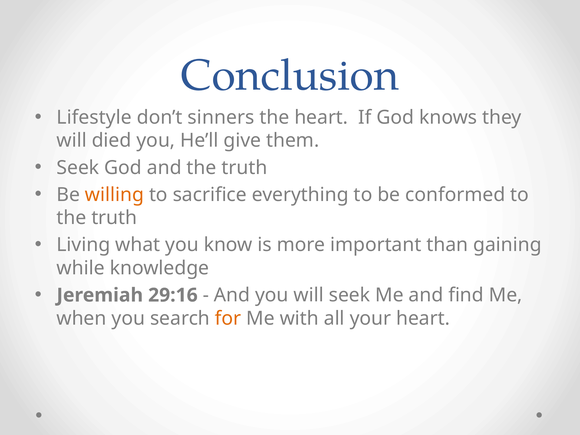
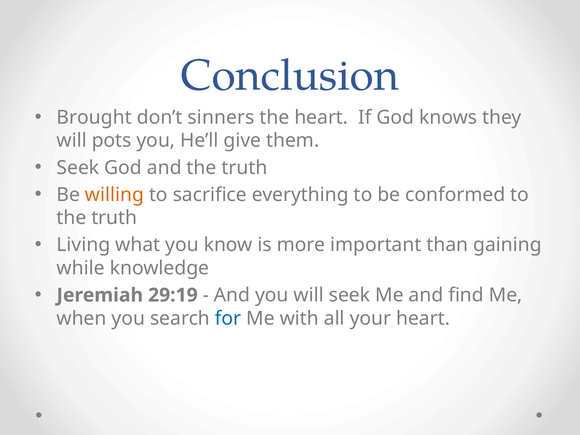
Lifestyle: Lifestyle -> Brought (94, 117)
died: died -> pots (112, 141)
29:16: 29:16 -> 29:19 (173, 295)
for colour: orange -> blue (228, 318)
